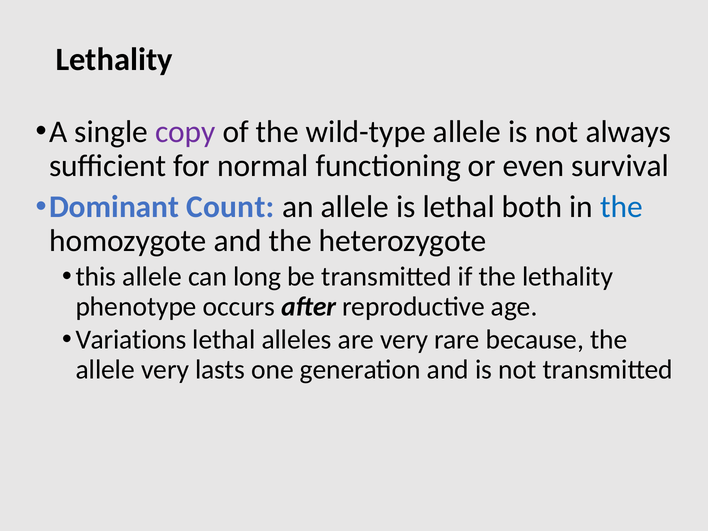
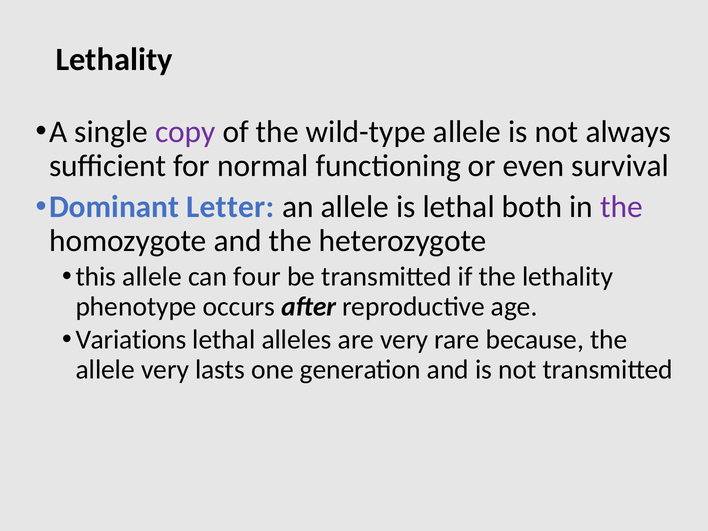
Count: Count -> Letter (230, 207)
the colour: blue -> purple (622, 207)
long: long -> four (257, 277)
